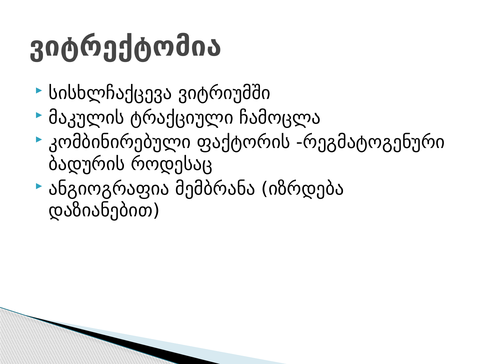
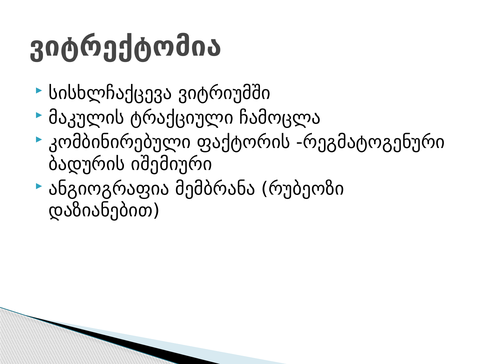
როდესაც: როდესაც -> იშემიური (172, 164)
იზრდება: იზრდება -> რუბეოზი (303, 189)
